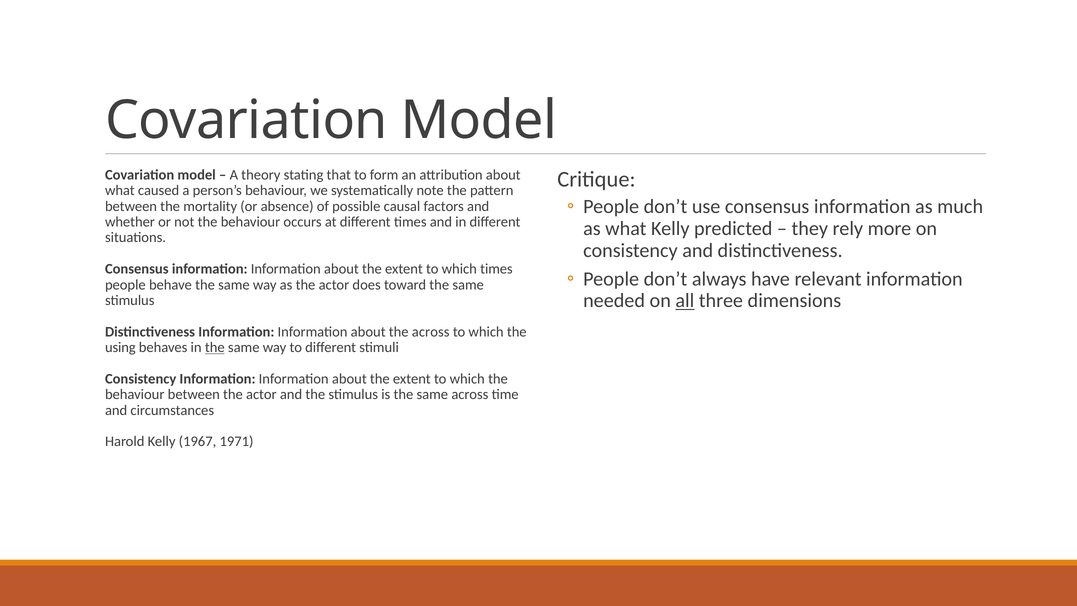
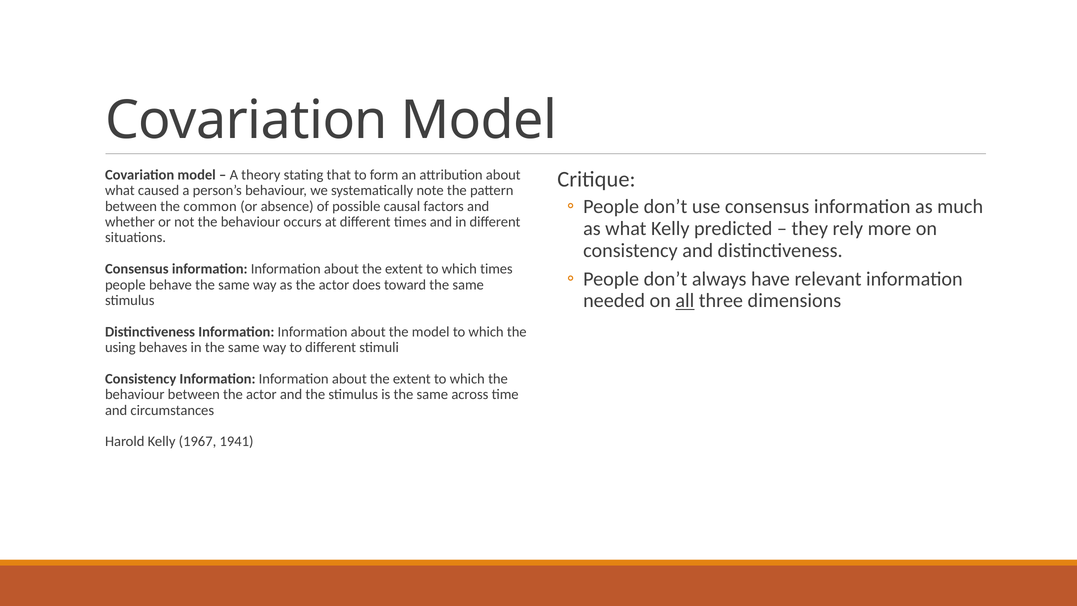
mortality: mortality -> common (210, 206)
the across: across -> model (431, 332)
the underline: present -> none (215, 347)
1971: 1971 -> 1941 (236, 441)
